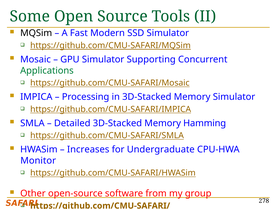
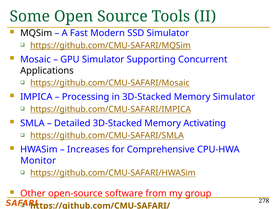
Applications colour: green -> black (47, 71)
Hamming: Hamming -> Activating (205, 123)
Undergraduate: Undergraduate -> Comprehensive (161, 150)
